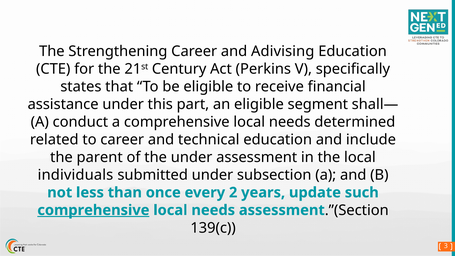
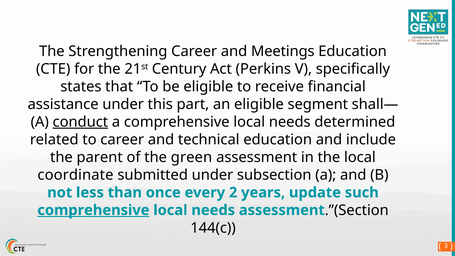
Adivising: Adivising -> Meetings (283, 51)
conduct underline: none -> present (80, 122)
the under: under -> green (192, 157)
individuals: individuals -> coordinate (75, 175)
139(c: 139(c -> 144(c (213, 228)
